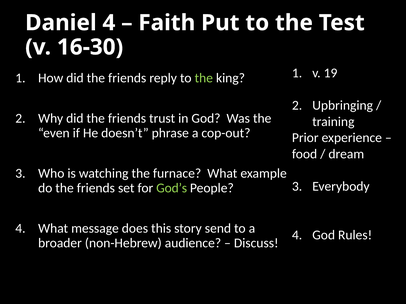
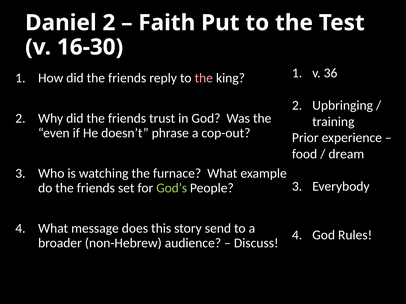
Daniel 4: 4 -> 2 (109, 23)
19: 19 -> 36 (331, 73)
the colour: light green -> pink (204, 78)
